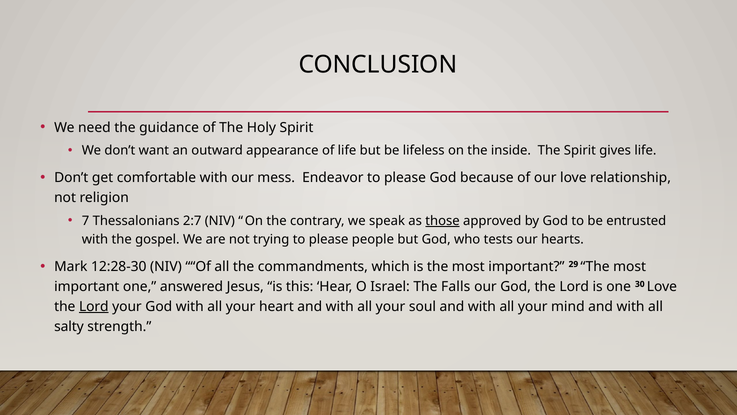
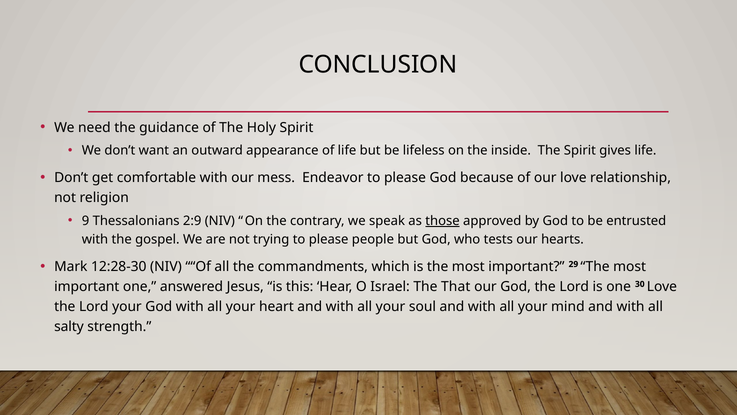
7: 7 -> 9 (86, 221)
2:7: 2:7 -> 2:9 (192, 221)
Falls: Falls -> That (456, 286)
Lord underline: present -> none (94, 306)
